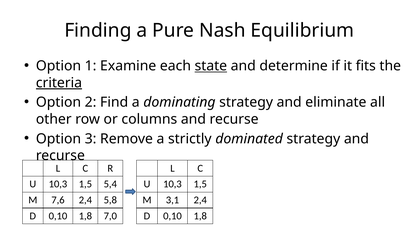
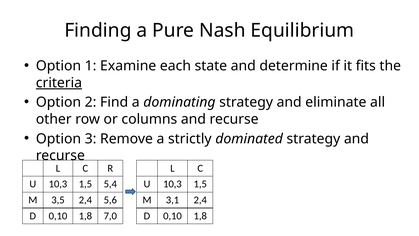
state underline: present -> none (211, 66)
7,6: 7,6 -> 3,5 (58, 200)
5,8: 5,8 -> 5,6 (110, 200)
